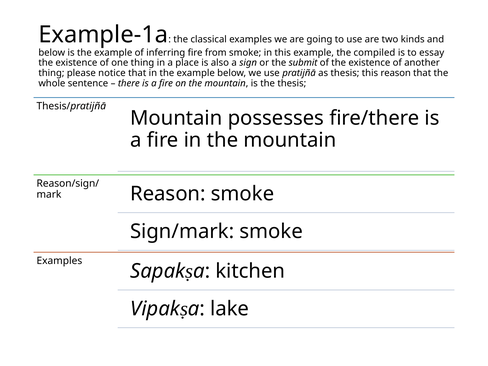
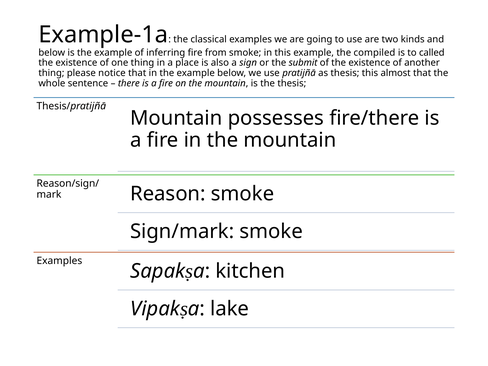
essay: essay -> called (432, 53)
this reason: reason -> almost (396, 73)
